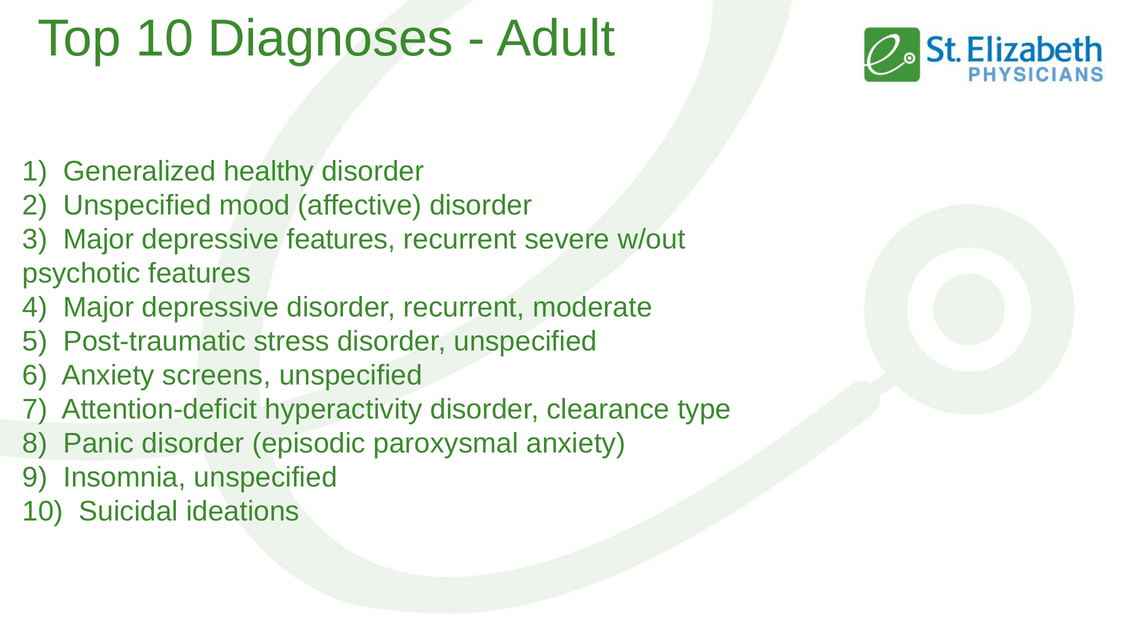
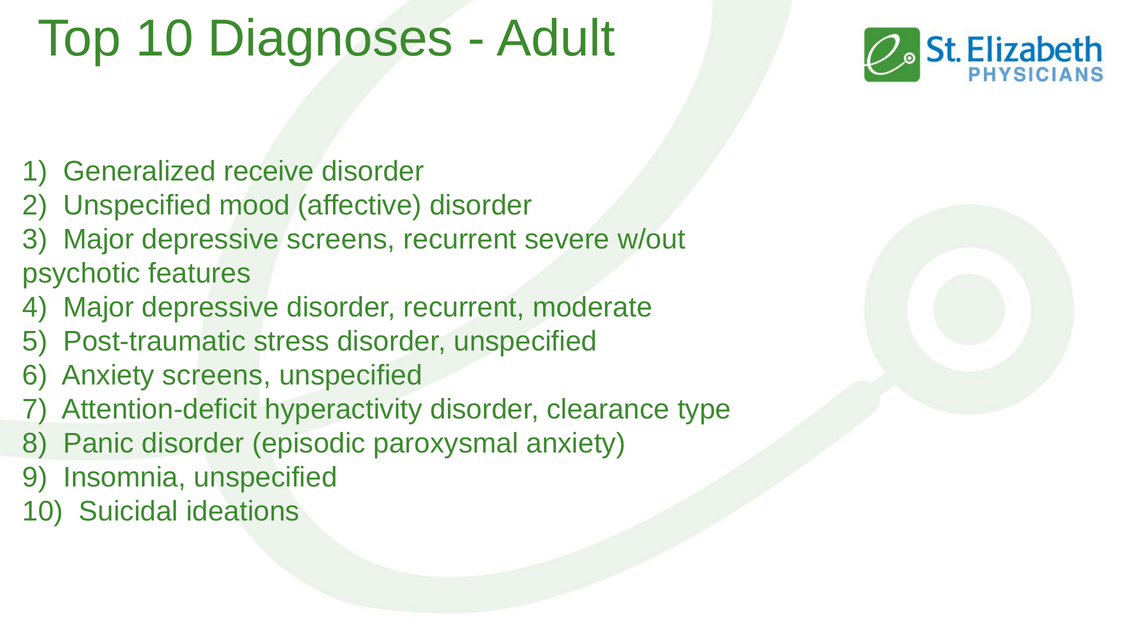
healthy: healthy -> receive (269, 171)
depressive features: features -> screens (341, 239)
